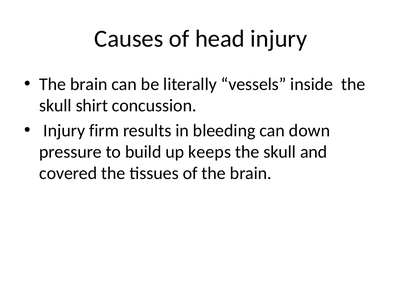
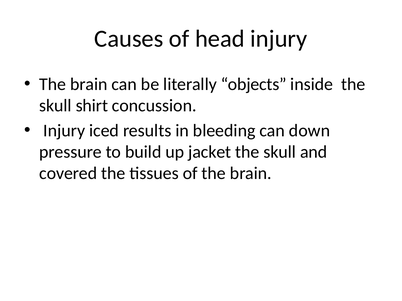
vessels: vessels -> objects (254, 84)
firm: firm -> iced (104, 131)
keeps: keeps -> jacket (210, 152)
